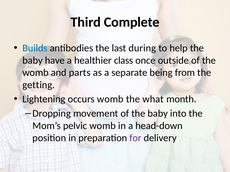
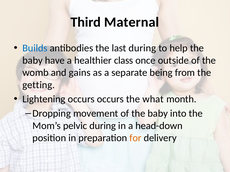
Complete: Complete -> Maternal (132, 22)
parts: parts -> gains (80, 73)
occurs womb: womb -> occurs (110, 99)
pelvic womb: womb -> during (103, 126)
for colour: purple -> orange (135, 138)
